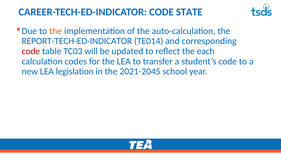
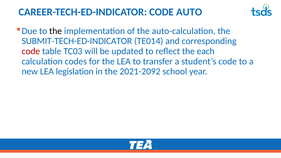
STATE: STATE -> AUTO (189, 12)
the colour: orange -> black (56, 31)
REPORT-TECH-ED-INDICATOR: REPORT-TECH-ED-INDICATOR -> SUBMIT-TECH-ED-INDICATOR (77, 41)
2021-2045: 2021-2045 -> 2021-2092 (140, 71)
